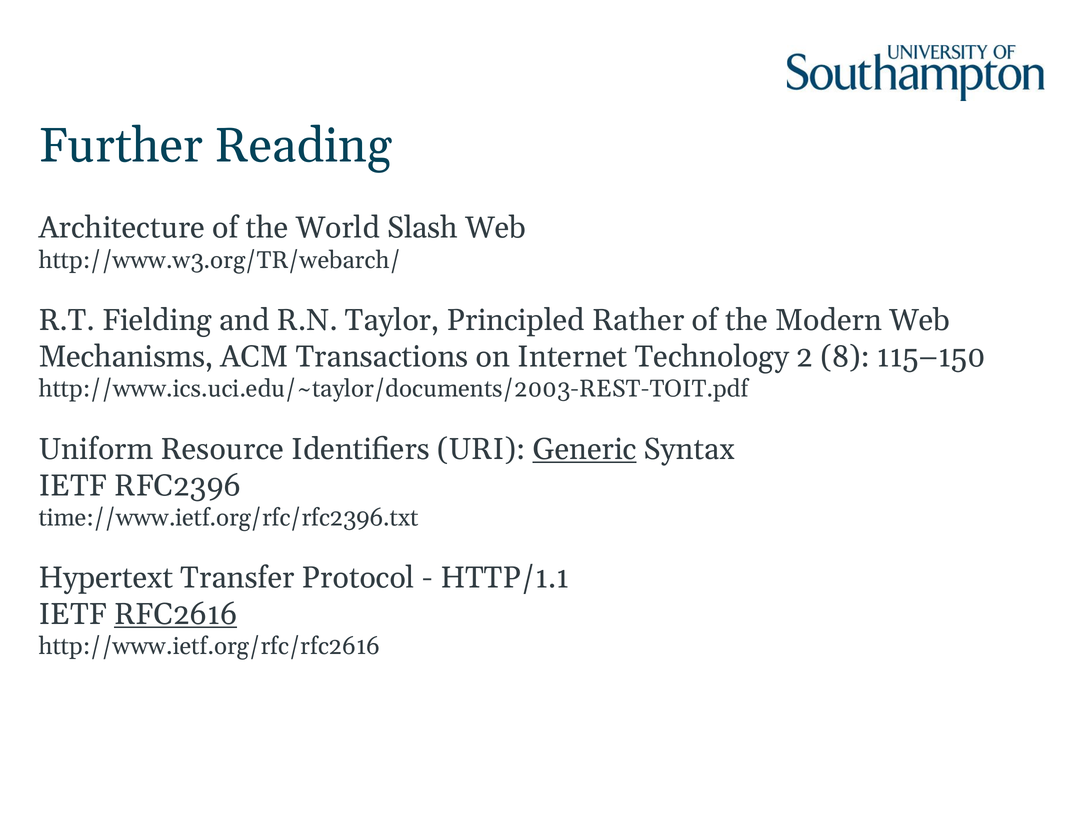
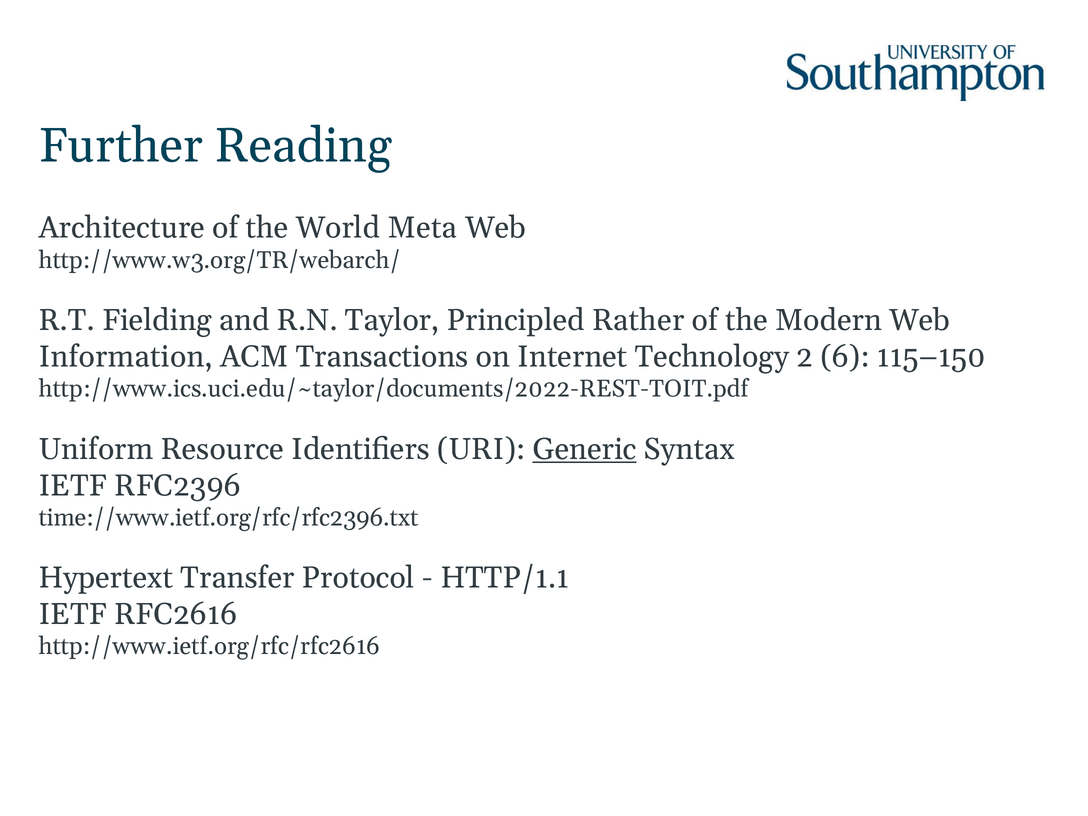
Slash: Slash -> Meta (422, 228)
Mechanisms: Mechanisms -> Information (126, 357)
8: 8 -> 6 (845, 357)
http://www.ics.uci.edu/~taylor/documents/2003-REST-TOIT.pdf: http://www.ics.uci.edu/~taylor/documents/2003-REST-TOIT.pdf -> http://www.ics.uci.edu/~taylor/documents/2022-REST-TOIT.pdf (394, 389)
RFC2616 underline: present -> none (176, 614)
